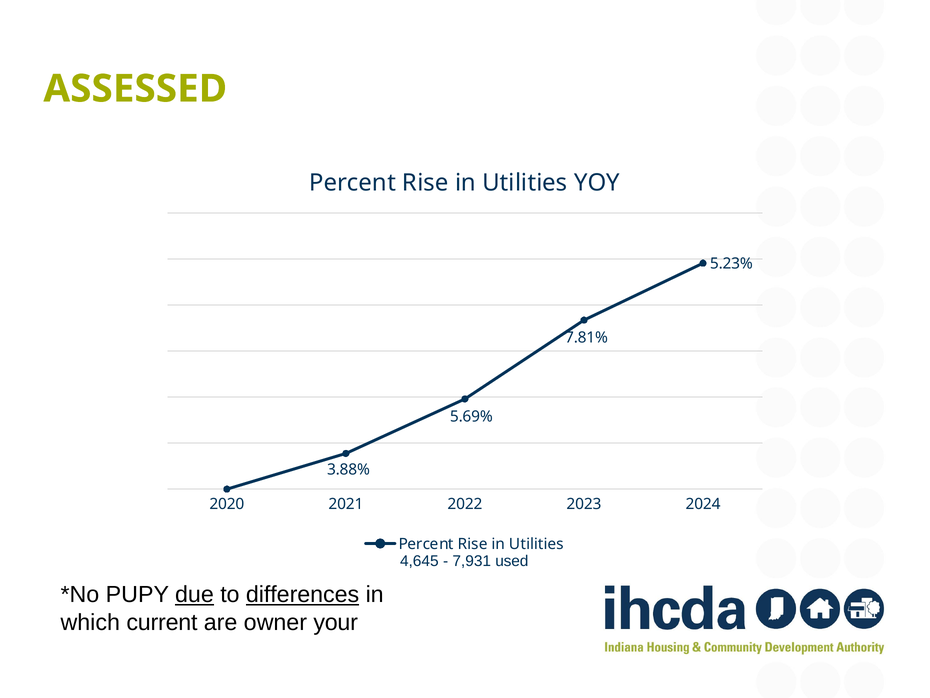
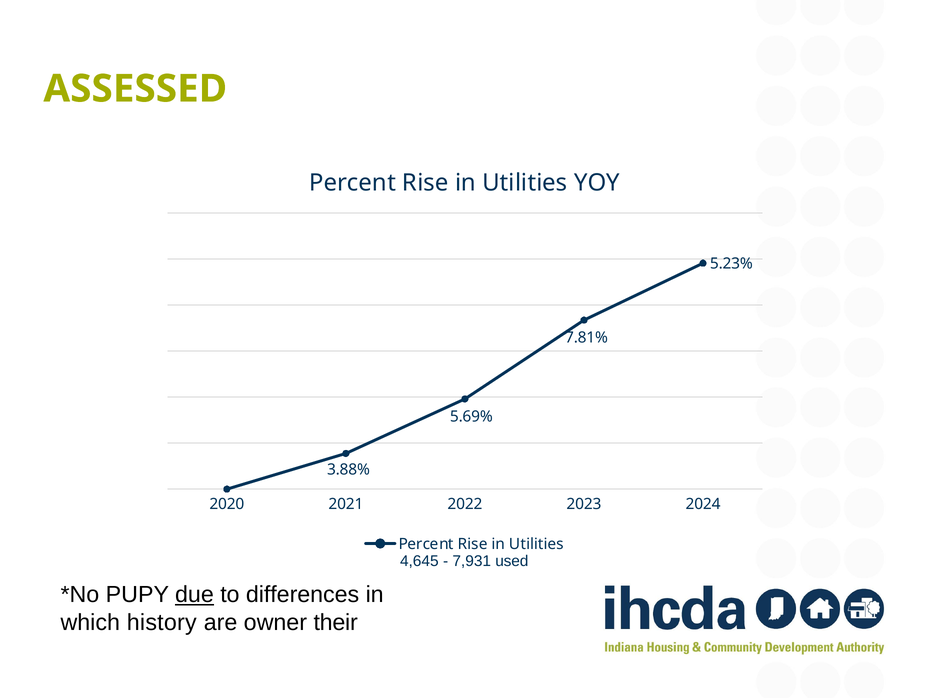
differences underline: present -> none (303, 594)
current: current -> history (162, 622)
your: your -> their (336, 622)
